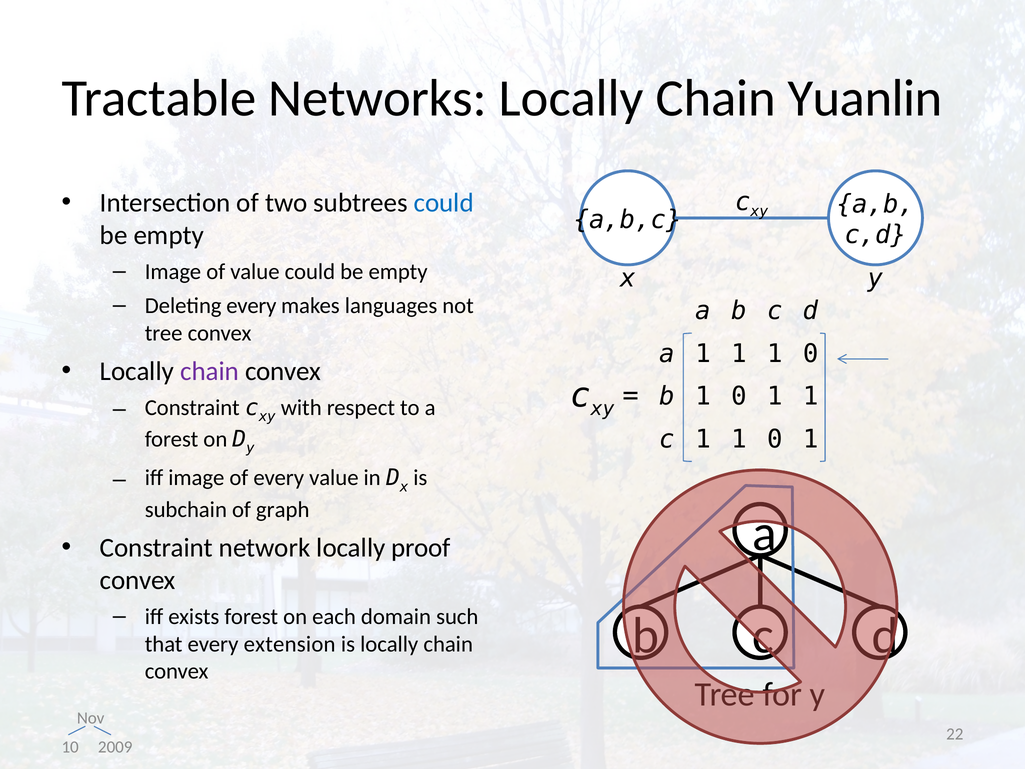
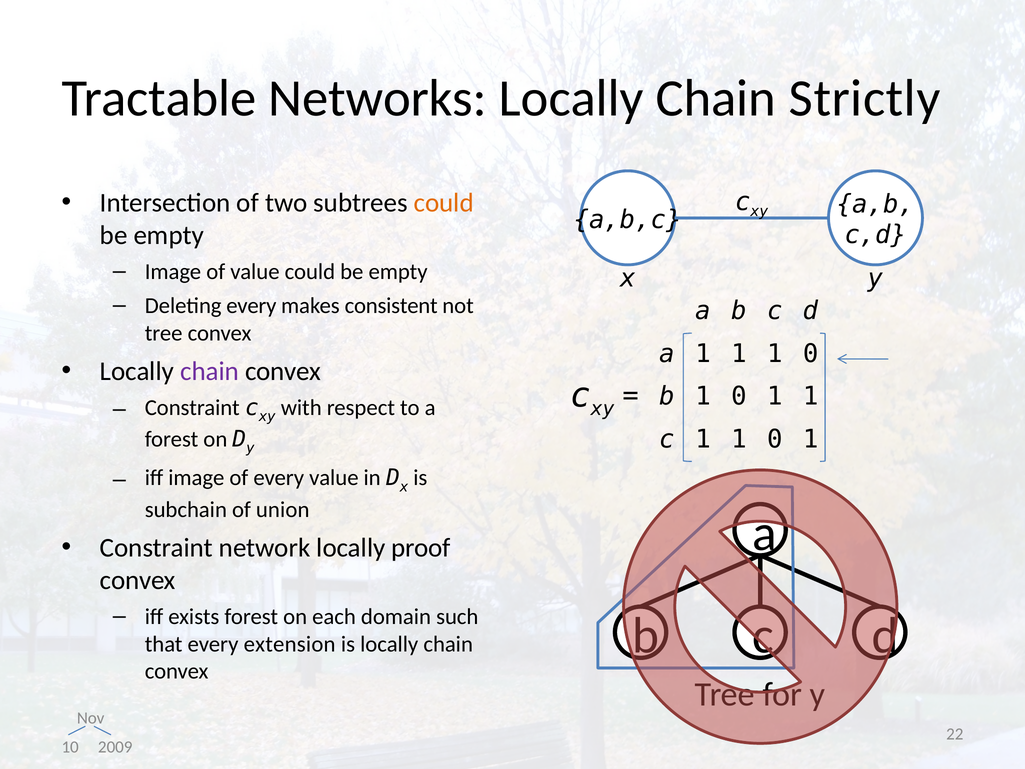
Yuanlin: Yuanlin -> Strictly (865, 99)
could colour: blue -> orange (444, 203)
languages: languages -> consistent (391, 306)
graph: graph -> union (283, 509)
